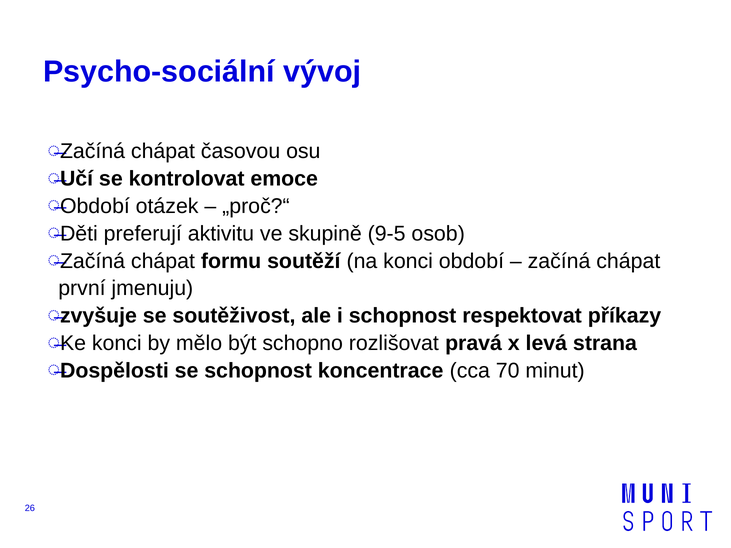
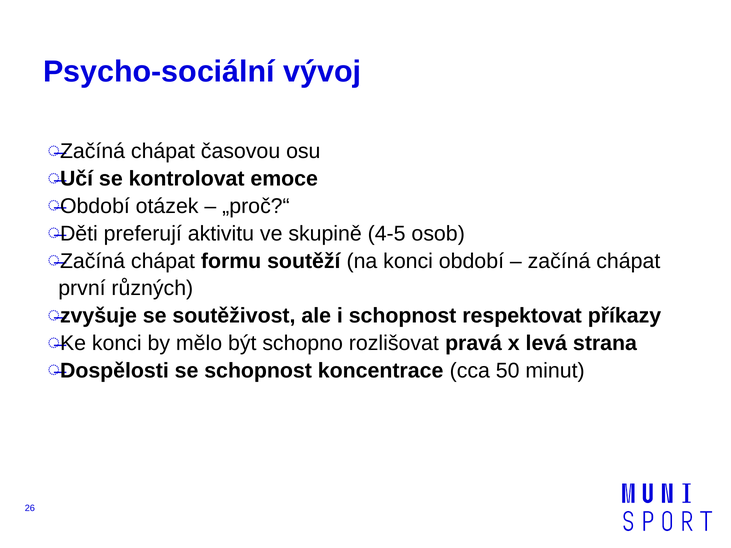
9-5: 9-5 -> 4-5 (387, 234)
jmenuju: jmenuju -> různých (152, 289)
70: 70 -> 50 (508, 371)
